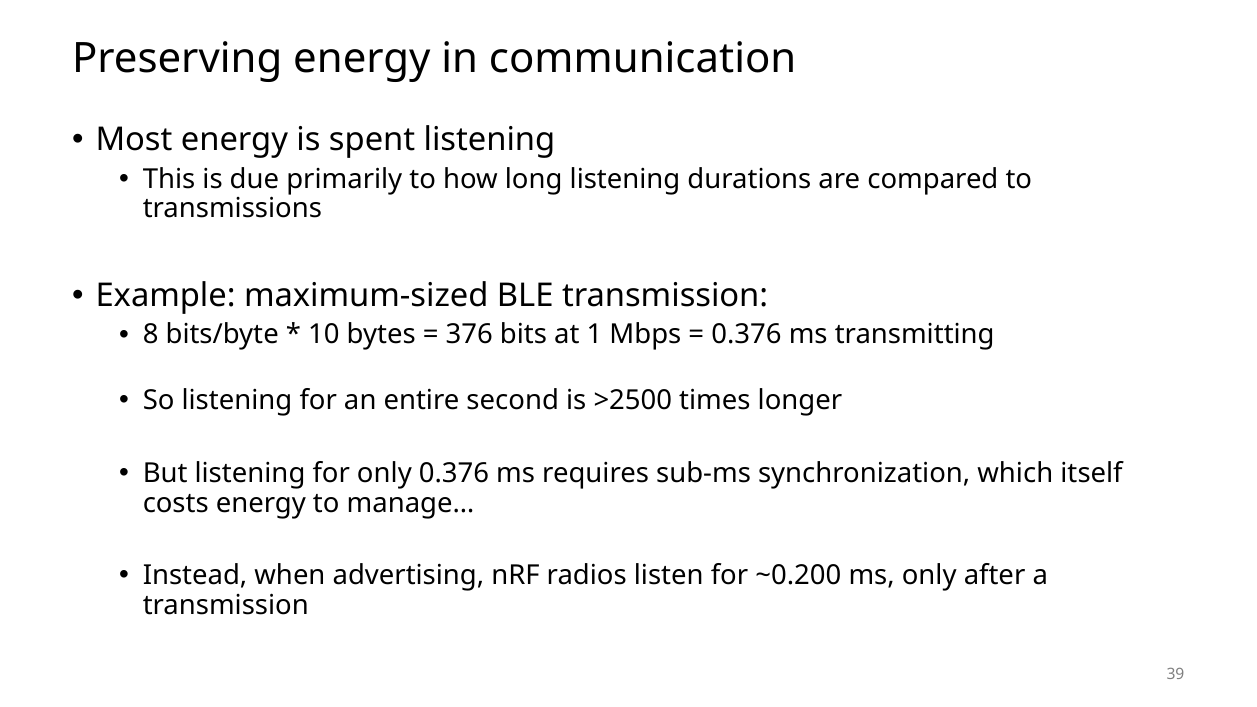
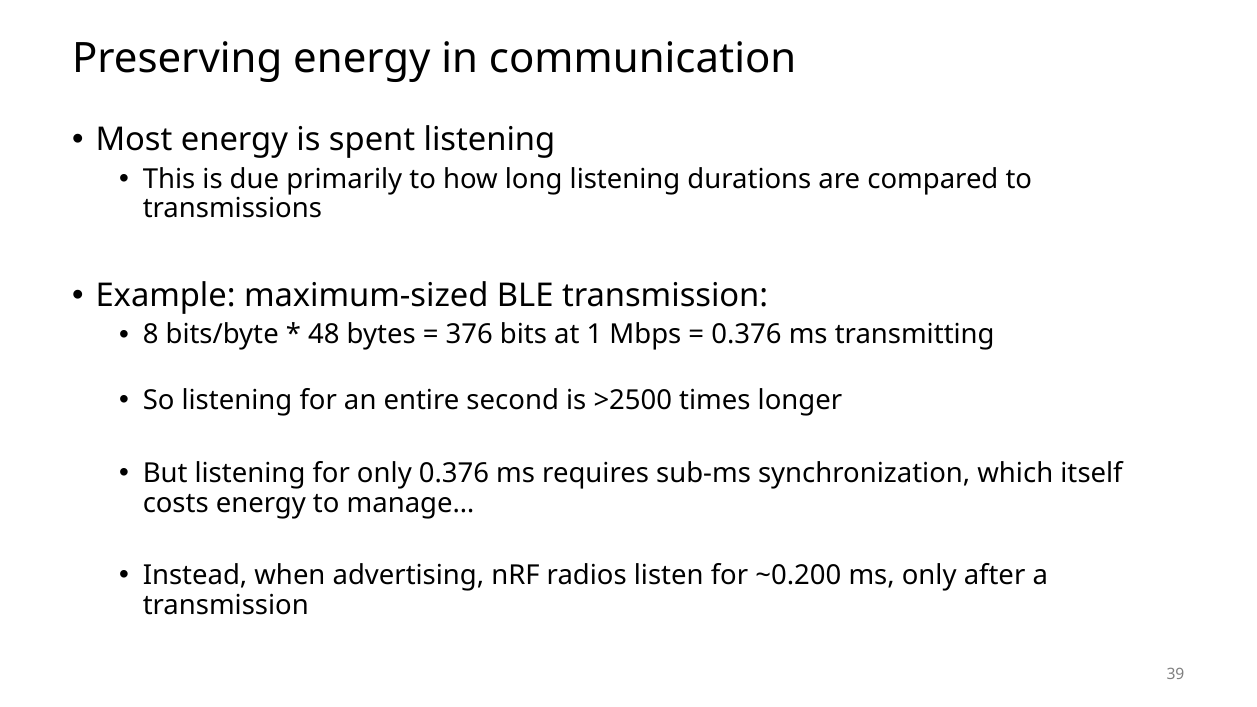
10: 10 -> 48 (324, 335)
